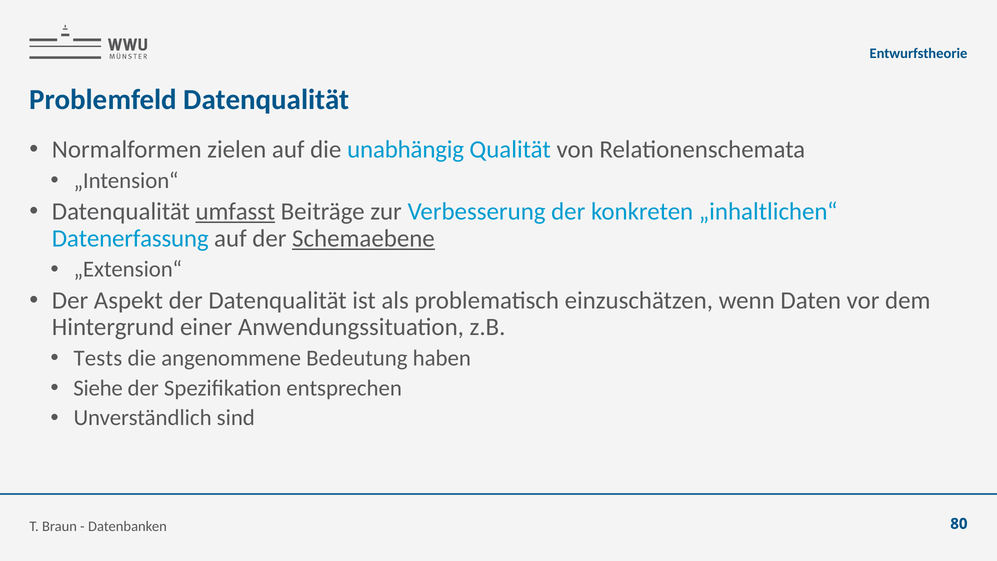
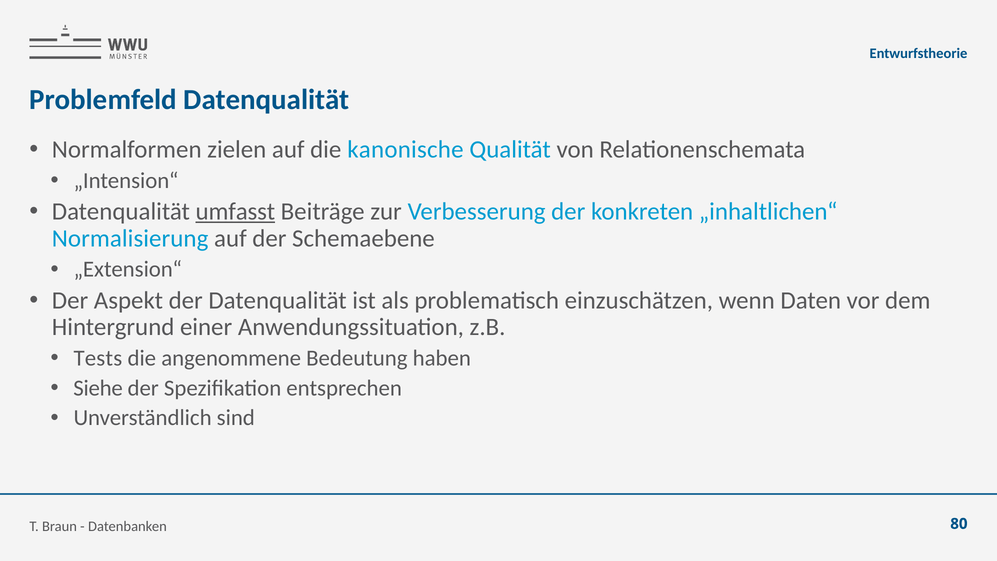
unabhängig: unabhängig -> kanonische (405, 149)
Datenerfassung: Datenerfassung -> Normalisierung (130, 238)
Schemaebene underline: present -> none (363, 238)
